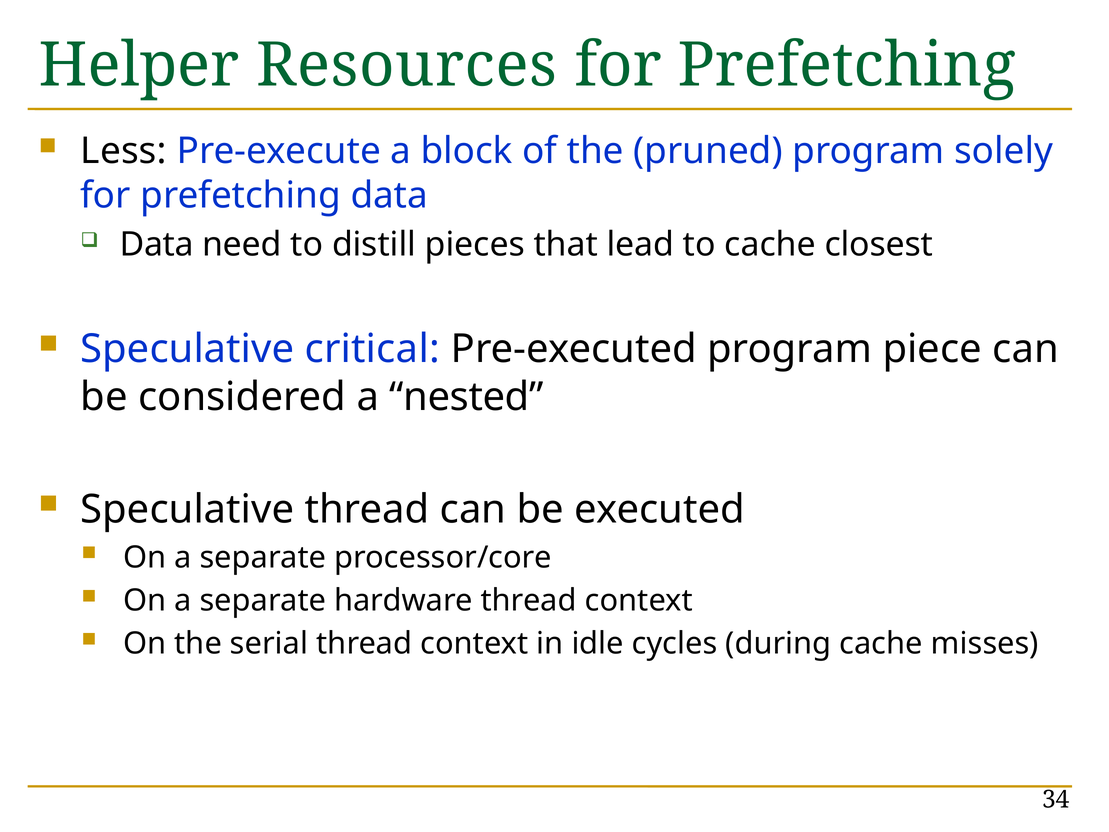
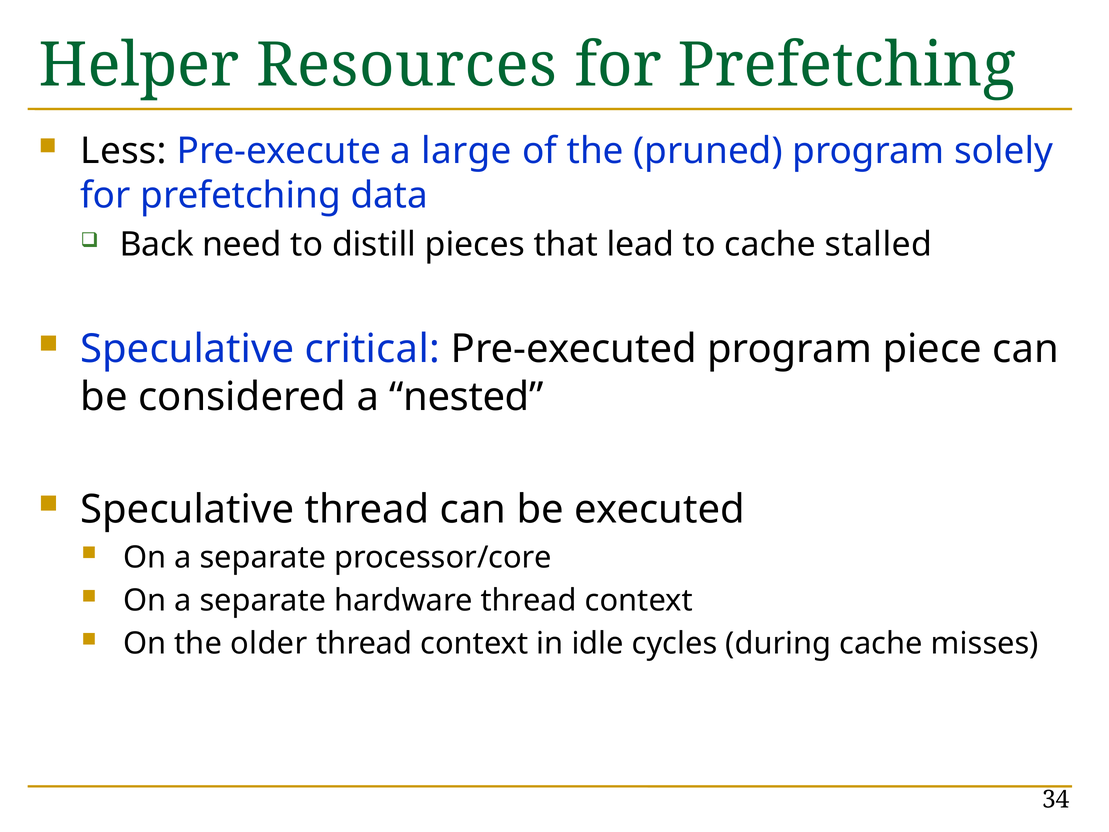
block: block -> large (466, 151)
Data: Data -> Back (157, 245)
closest: closest -> stalled (878, 245)
serial: serial -> older (269, 643)
